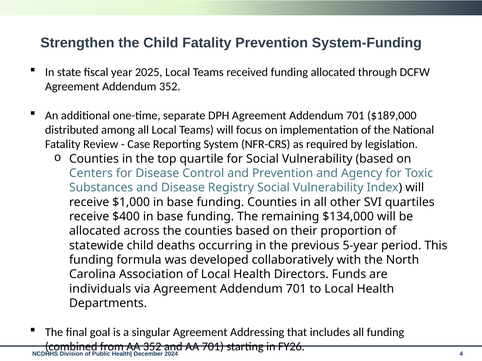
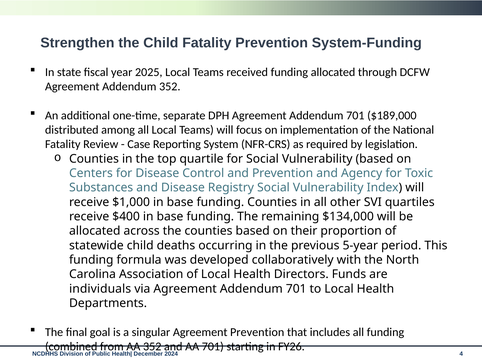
Agreement Addressing: Addressing -> Prevention (257, 333)
